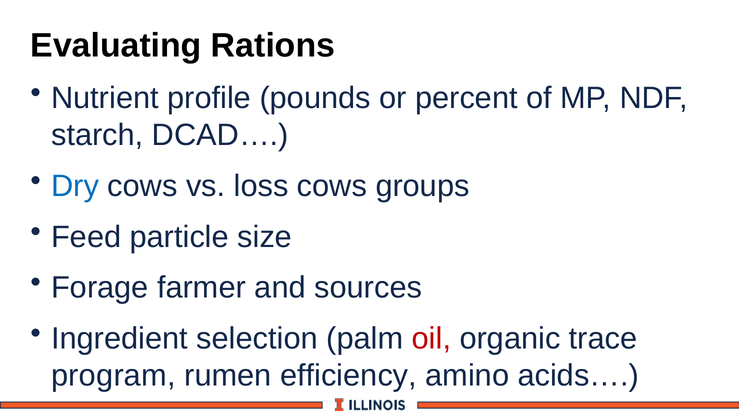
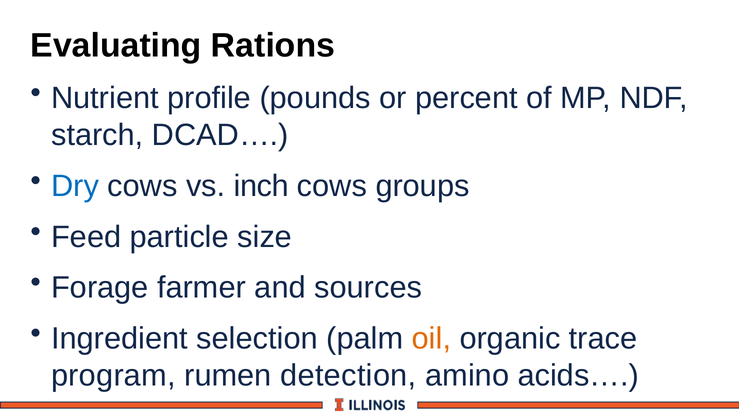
loss: loss -> inch (261, 186)
oil colour: red -> orange (431, 338)
efficiency: efficiency -> detection (348, 375)
